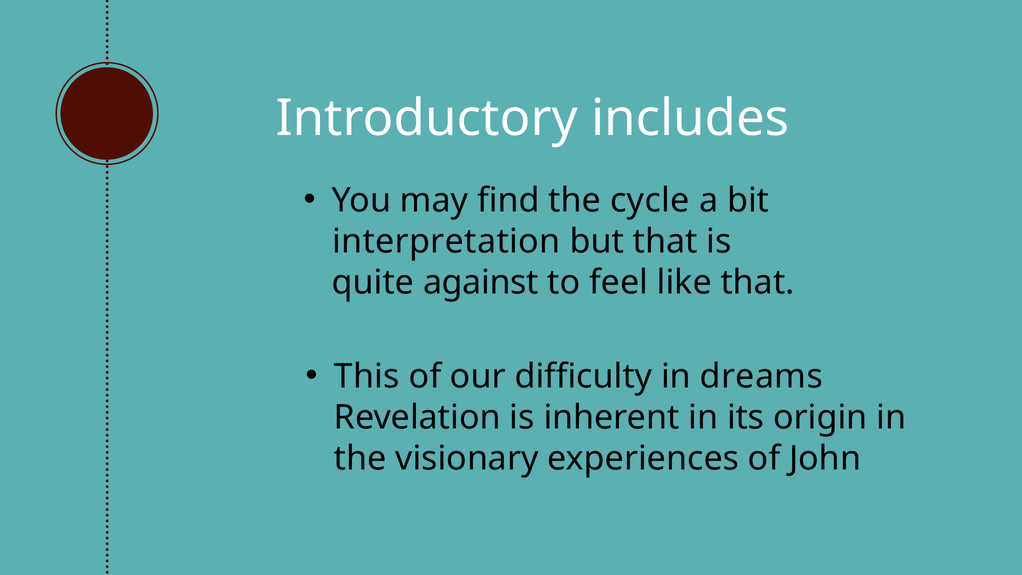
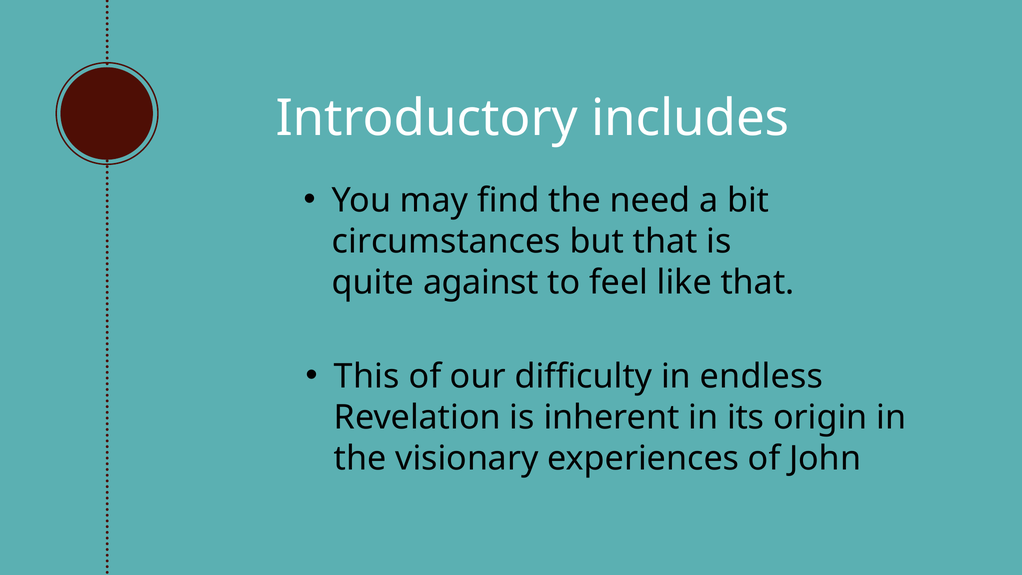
cycle: cycle -> need (650, 201)
interpretation: interpretation -> circumstances (446, 241)
dreams: dreams -> endless (761, 377)
